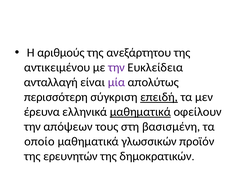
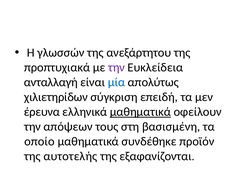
αριθμούς: αριθμούς -> γλωσσών (61, 53)
αντικειμένου: αντικειμένου -> προπτυχιακά (57, 68)
μία colour: purple -> blue (116, 82)
περισσότερη: περισσότερη -> χιλιετηρίδων (56, 97)
επειδή underline: present -> none (159, 97)
γλωσσικών: γλωσσικών -> συνδέθηκε (149, 142)
ερευνητών: ερευνητών -> αυτοτελής (70, 156)
δημοκρατικών: δημοκρατικών -> εξαφανίζονται (156, 156)
